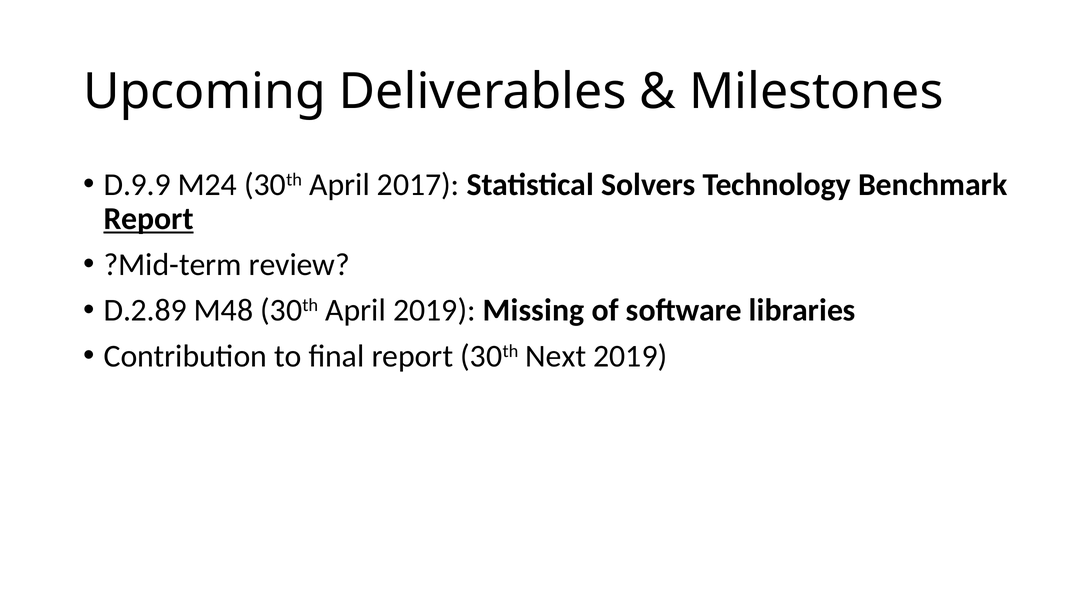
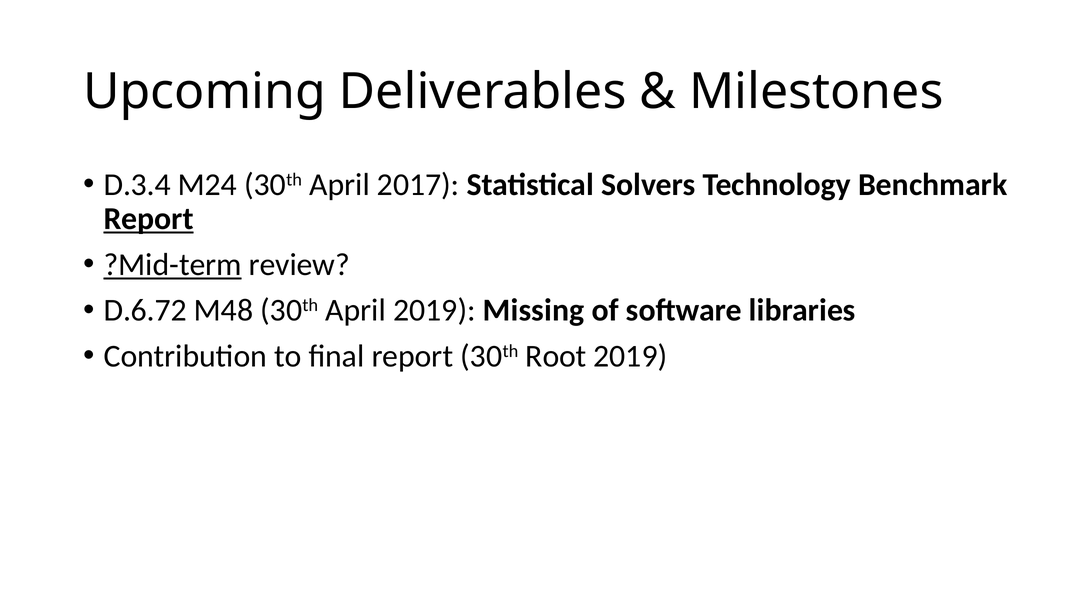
D.9.9: D.9.9 -> D.3.4 (137, 184)
?Mid-term underline: none -> present (173, 265)
D.2.89: D.2.89 -> D.6.72 (145, 310)
Next: Next -> Root (556, 356)
